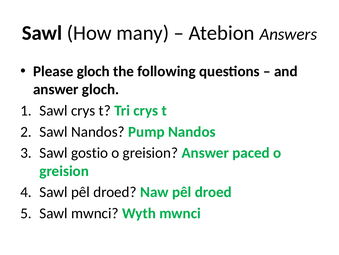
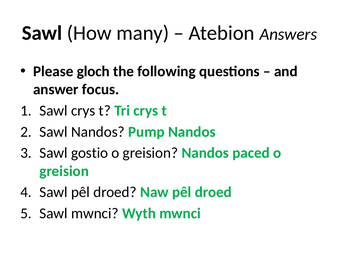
answer gloch: gloch -> focus (101, 89)
greision Answer: Answer -> Nandos (205, 153)
